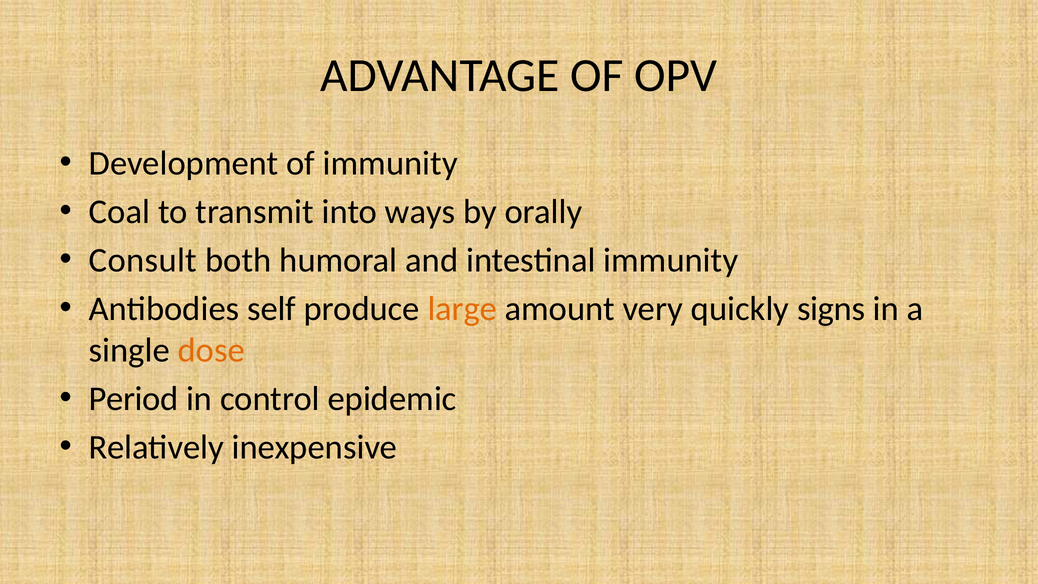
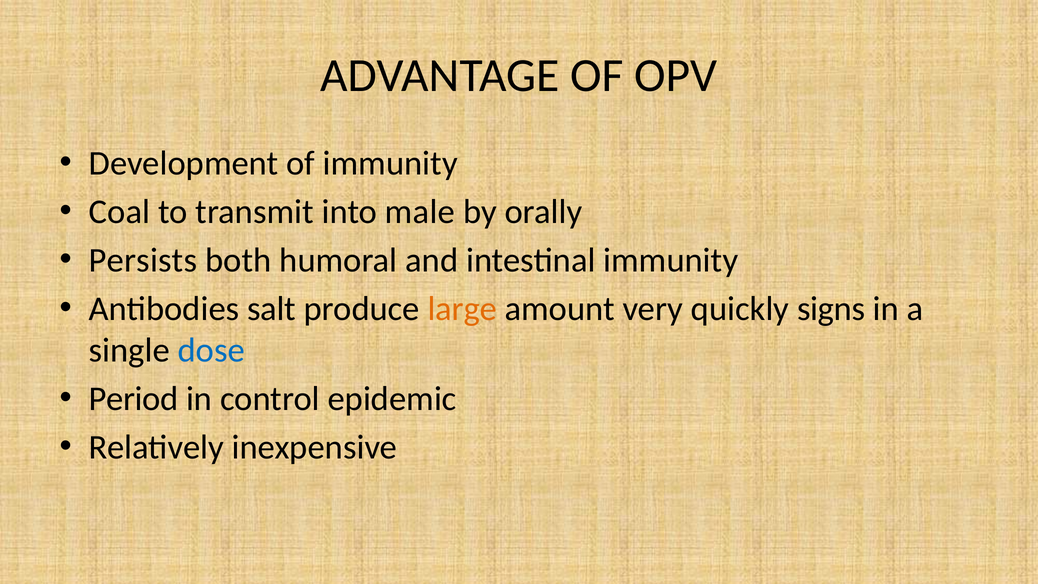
ways: ways -> male (420, 212)
Consult: Consult -> Persists (143, 260)
self: self -> salt (272, 309)
dose colour: orange -> blue (211, 350)
